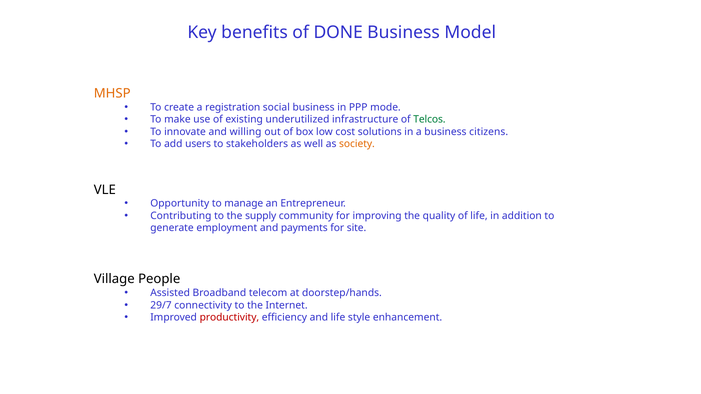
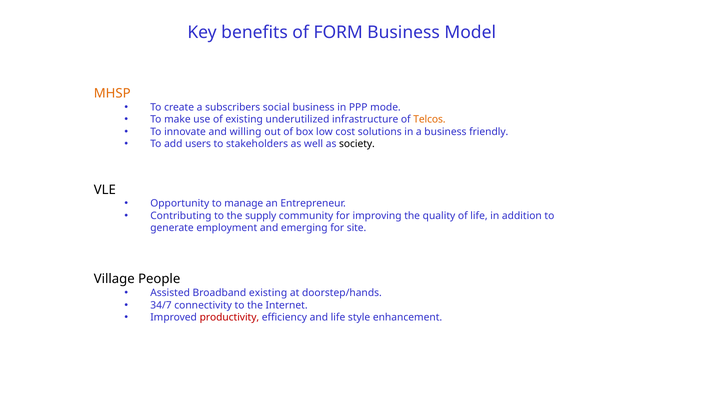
DONE: DONE -> FORM (338, 32)
registration: registration -> subscribers (233, 107)
Telcos colour: green -> orange (429, 120)
citizens: citizens -> friendly (489, 132)
society colour: orange -> black (357, 144)
payments: payments -> emerging (304, 228)
Broadband telecom: telecom -> existing (268, 293)
29/7: 29/7 -> 34/7 (161, 305)
